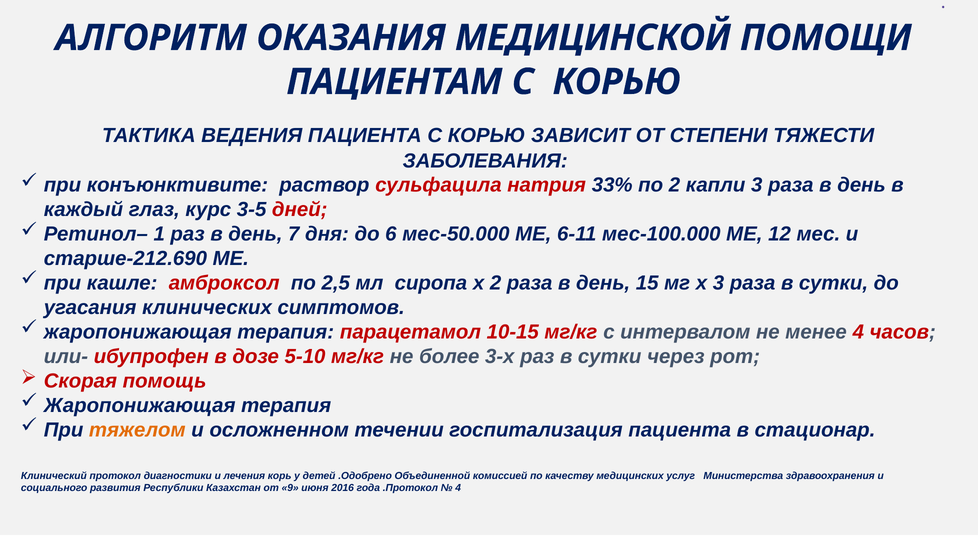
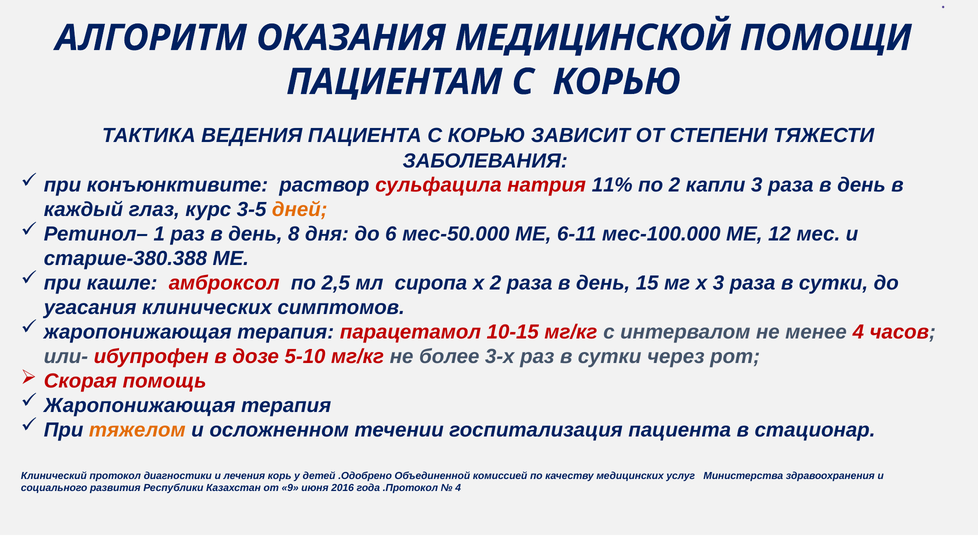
33%: 33% -> 11% (612, 185)
дней colour: red -> orange (300, 210)
7: 7 -> 8 (294, 234)
старше-212.690: старше-212.690 -> старше-380.388 (125, 259)
